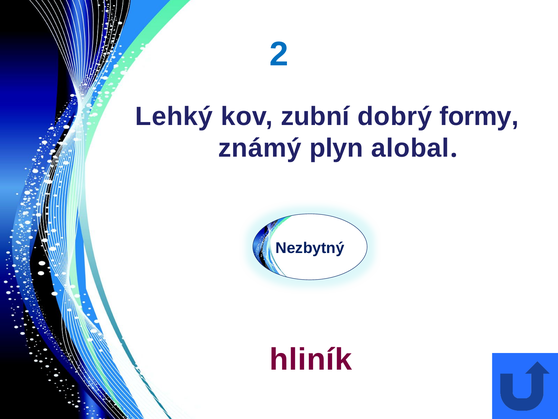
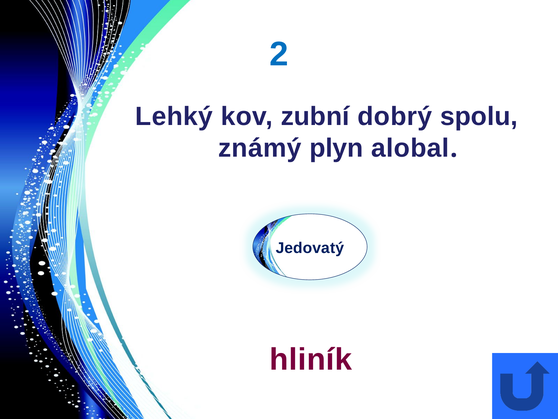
formy: formy -> spolu (479, 116)
Nezbytný: Nezbytný -> Jedovatý (310, 248)
